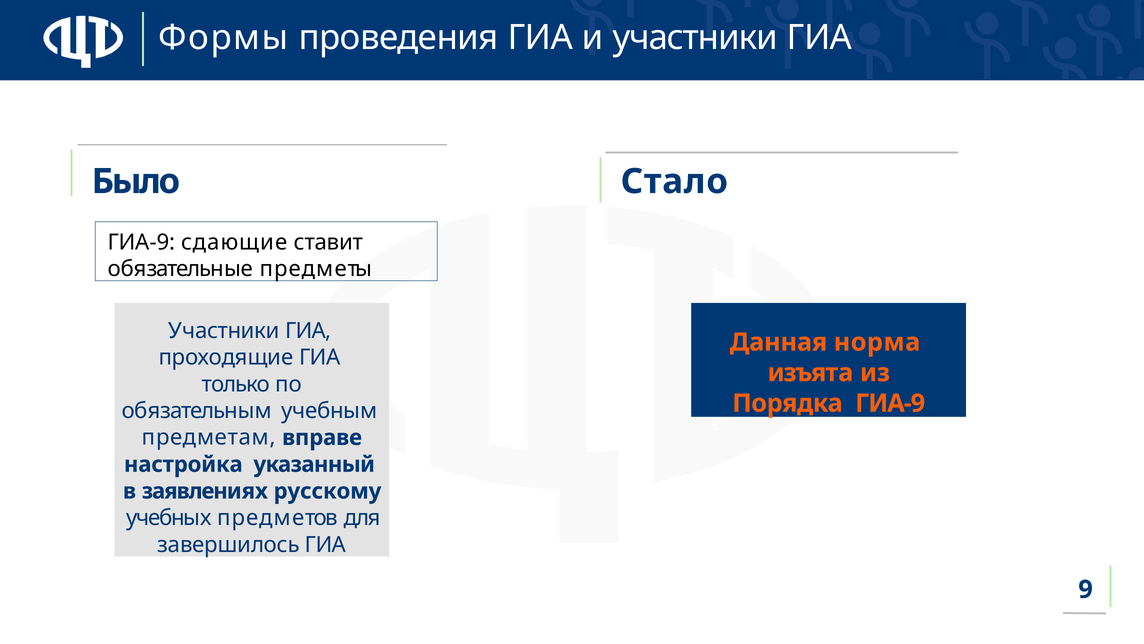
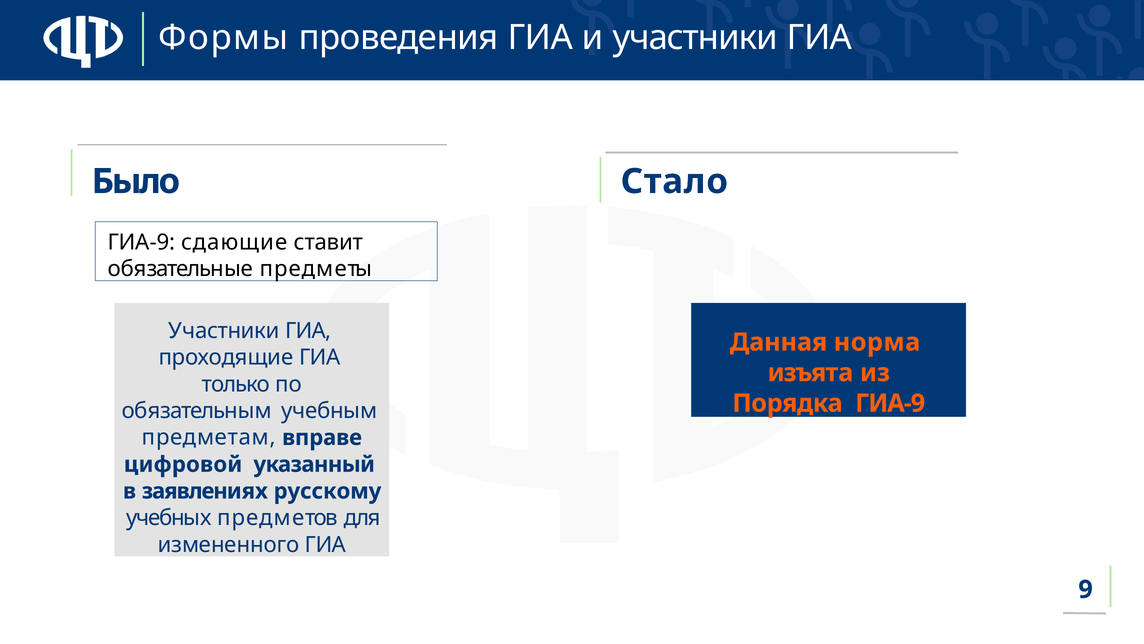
настройка: настройка -> цифровой (183, 464)
завершилось: завершилось -> измененного (229, 544)
